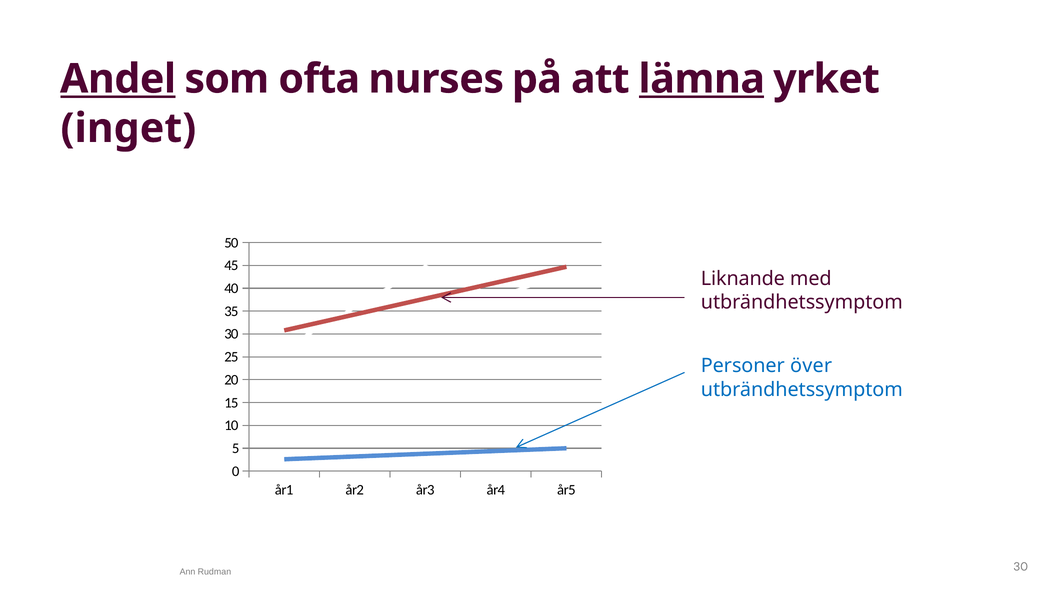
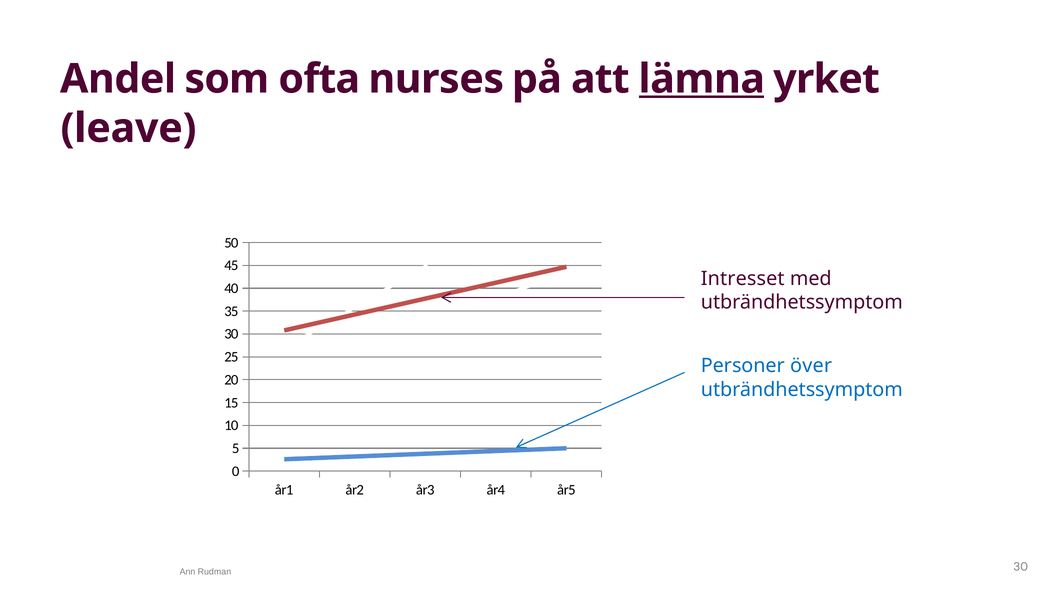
Andel underline: present -> none (118, 79)
inget: inget -> leave (128, 128)
Liknande: Liknande -> Intresset (743, 278)
